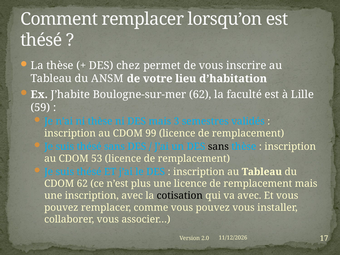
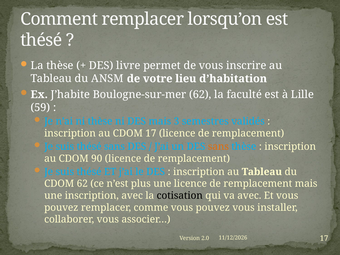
chez: chez -> livre (128, 66)
CDOM 99: 99 -> 17 (151, 133)
sans colour: black -> orange (218, 147)
53: 53 -> 90 (97, 158)
